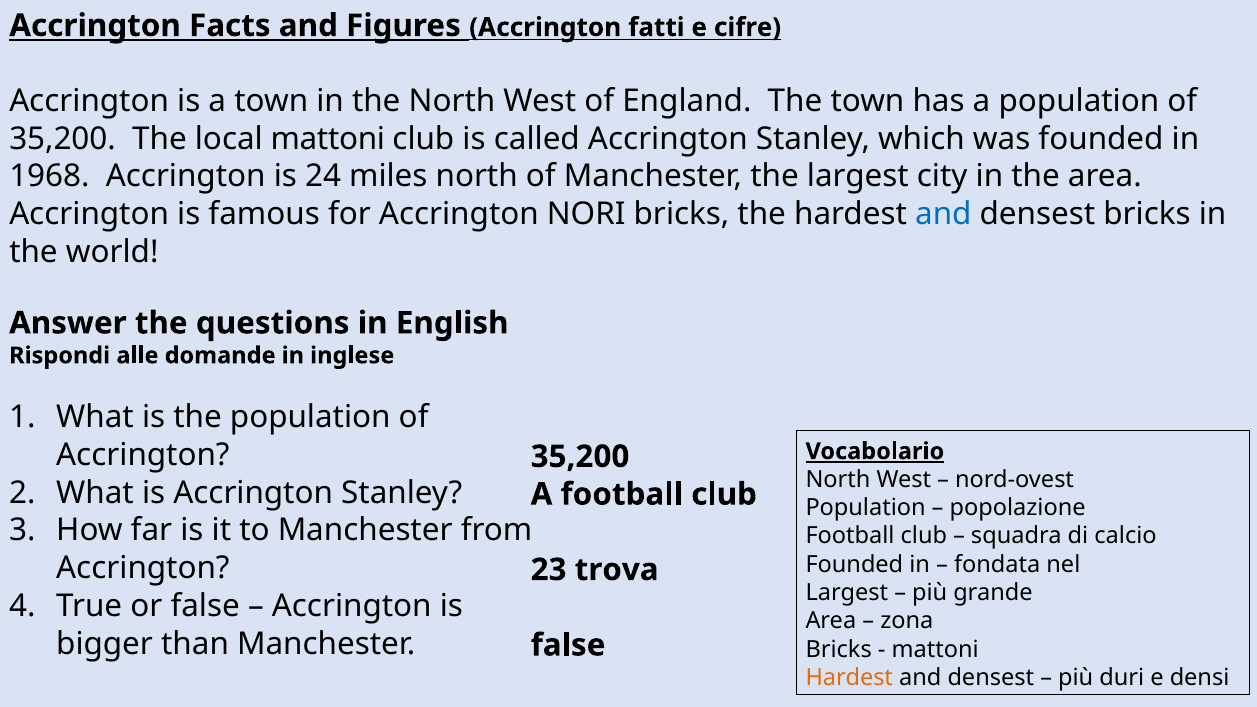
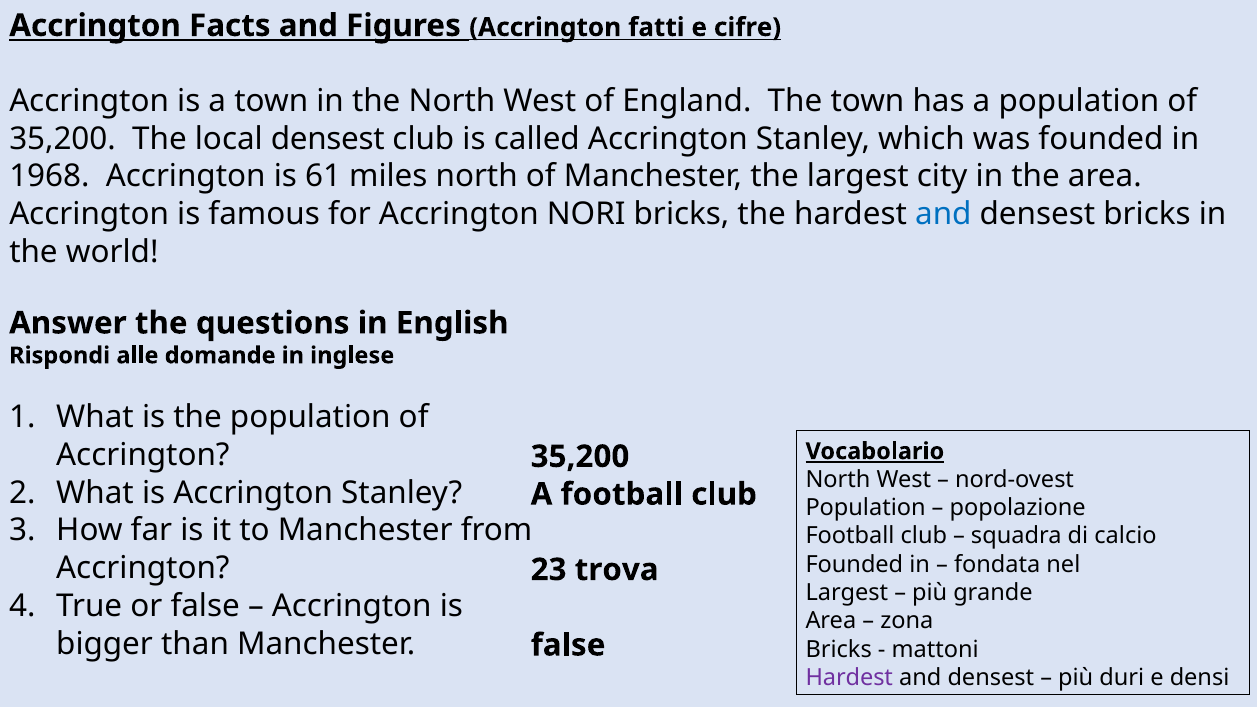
local mattoni: mattoni -> densest (328, 139)
24: 24 -> 61 (323, 177)
Hardest colour: orange -> purple (849, 678)
